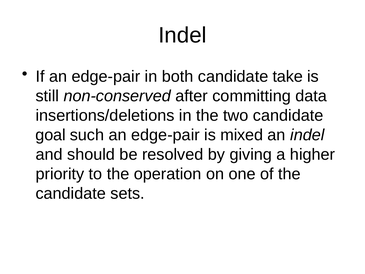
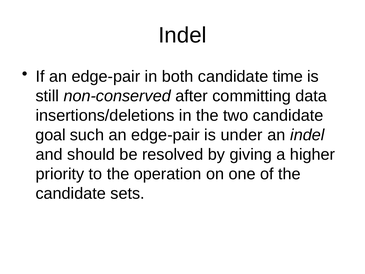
take: take -> time (288, 77)
mixed: mixed -> under (242, 135)
